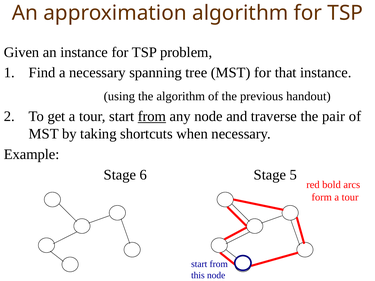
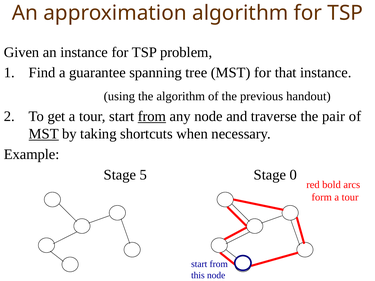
a necessary: necessary -> guarantee (97, 73)
MST underline: none -> present (44, 134)
6: 6 -> 5 (143, 175)
5: 5 -> 0 (293, 175)
